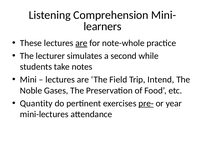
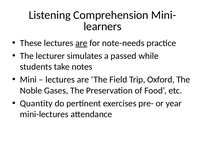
note-whole: note-whole -> note-needs (123, 43)
second: second -> passed (124, 56)
Intend: Intend -> Oxford (161, 79)
pre- underline: present -> none (146, 103)
